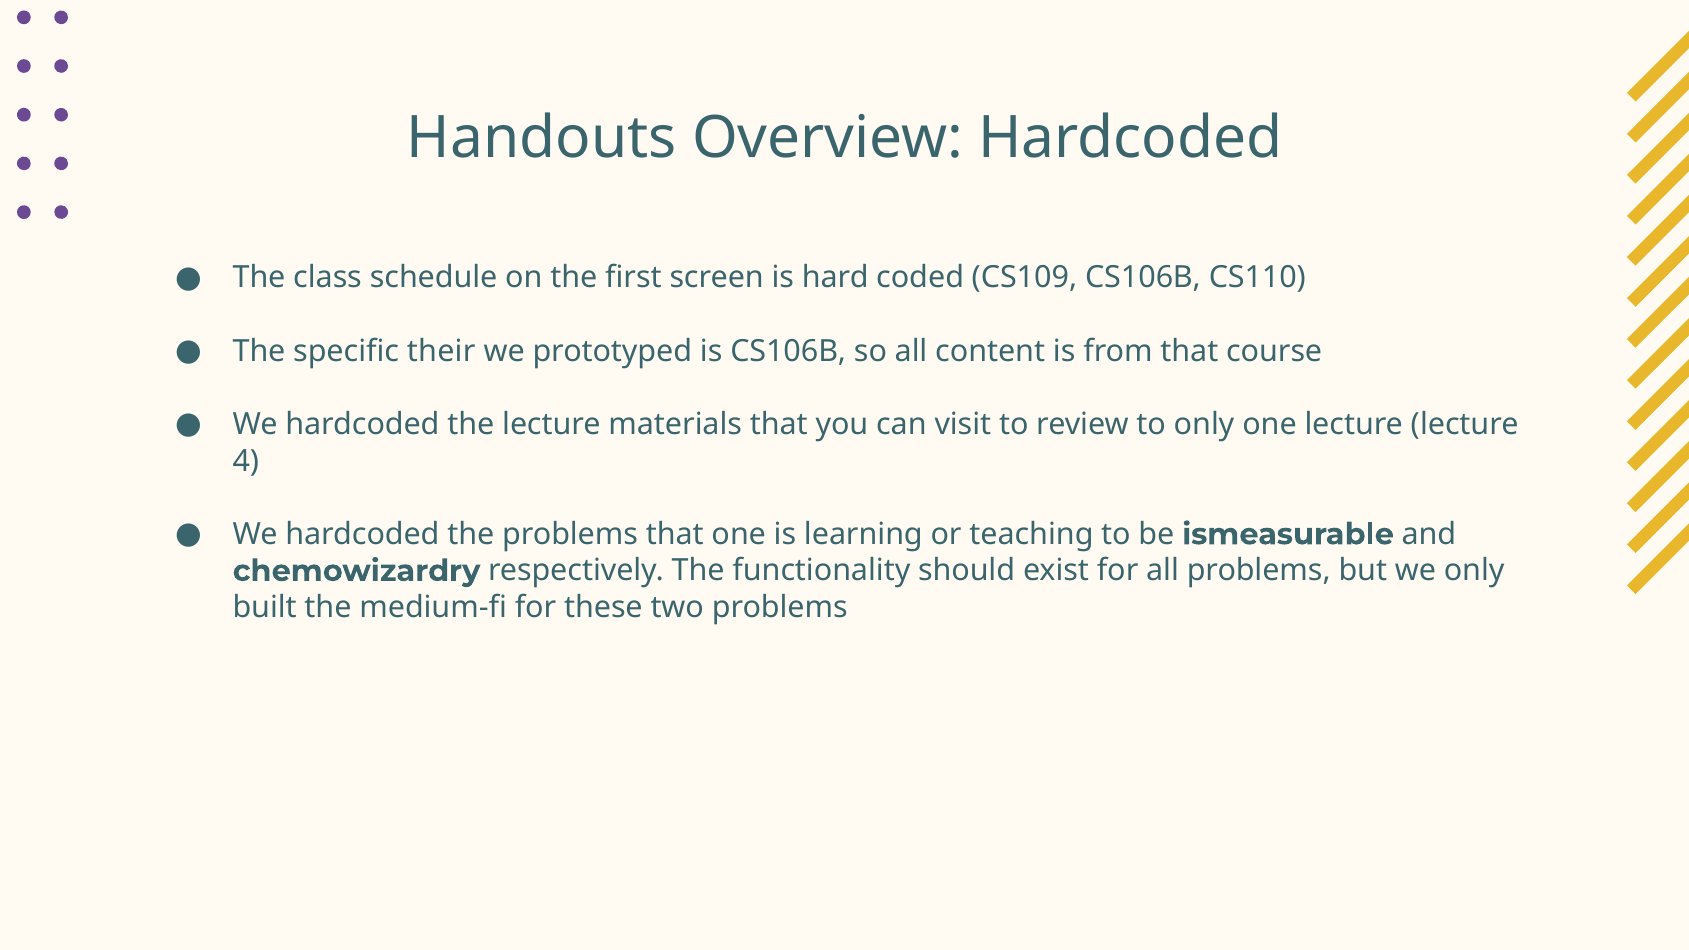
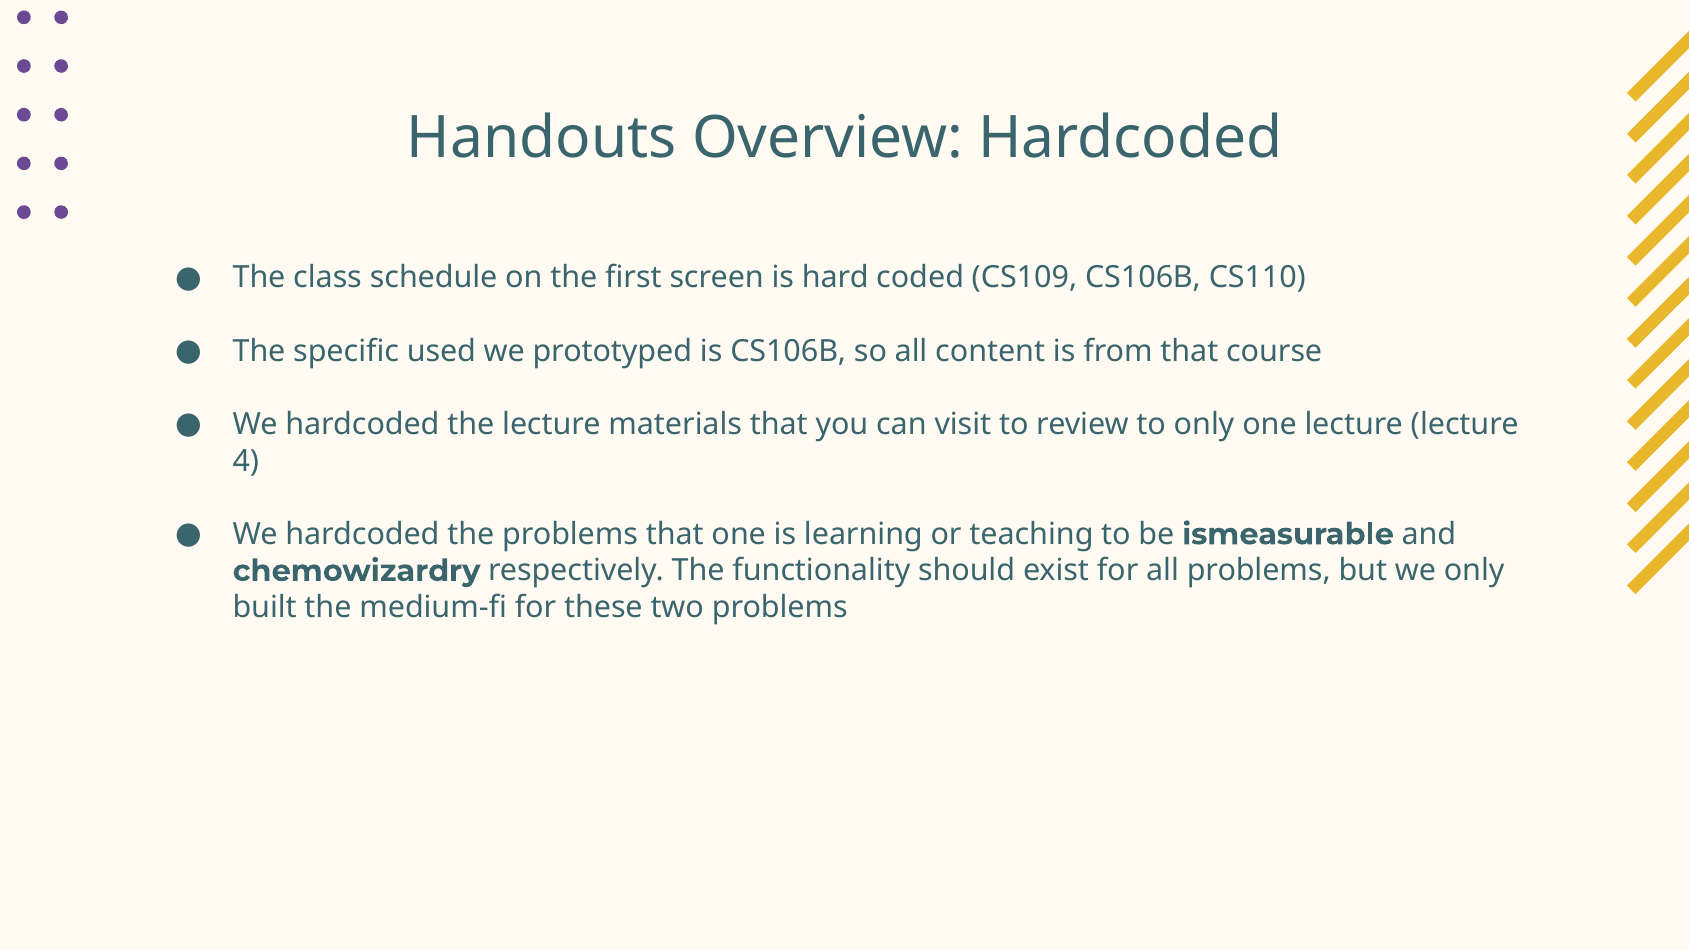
their: their -> used (441, 351)
